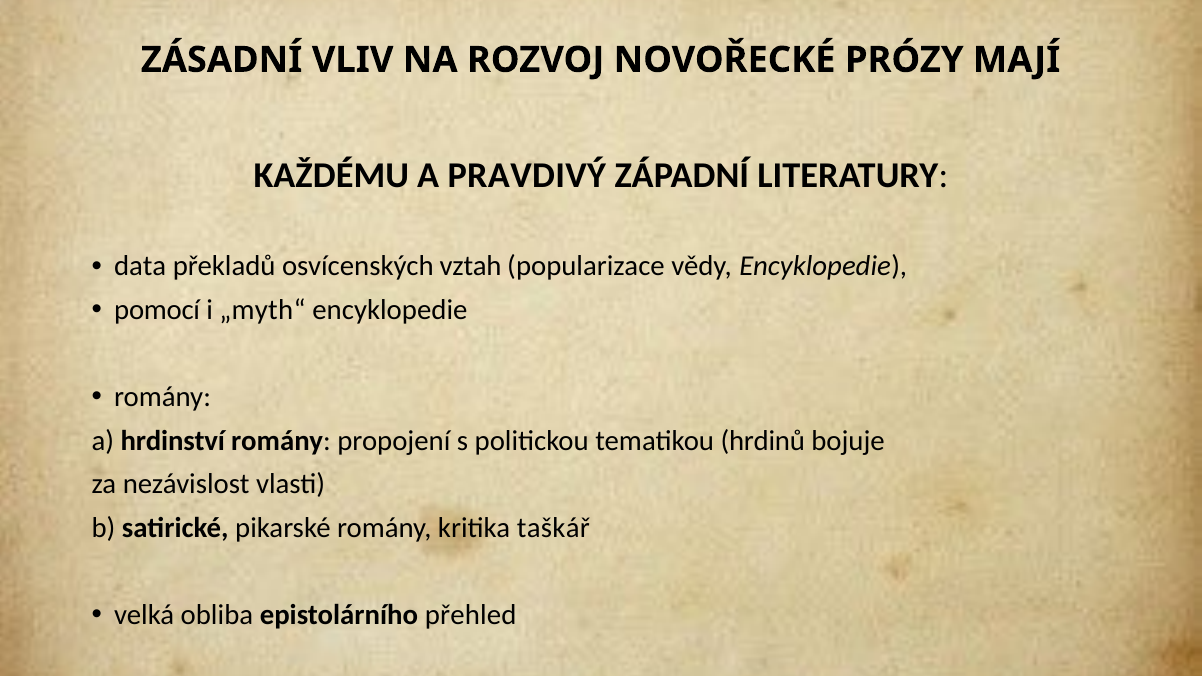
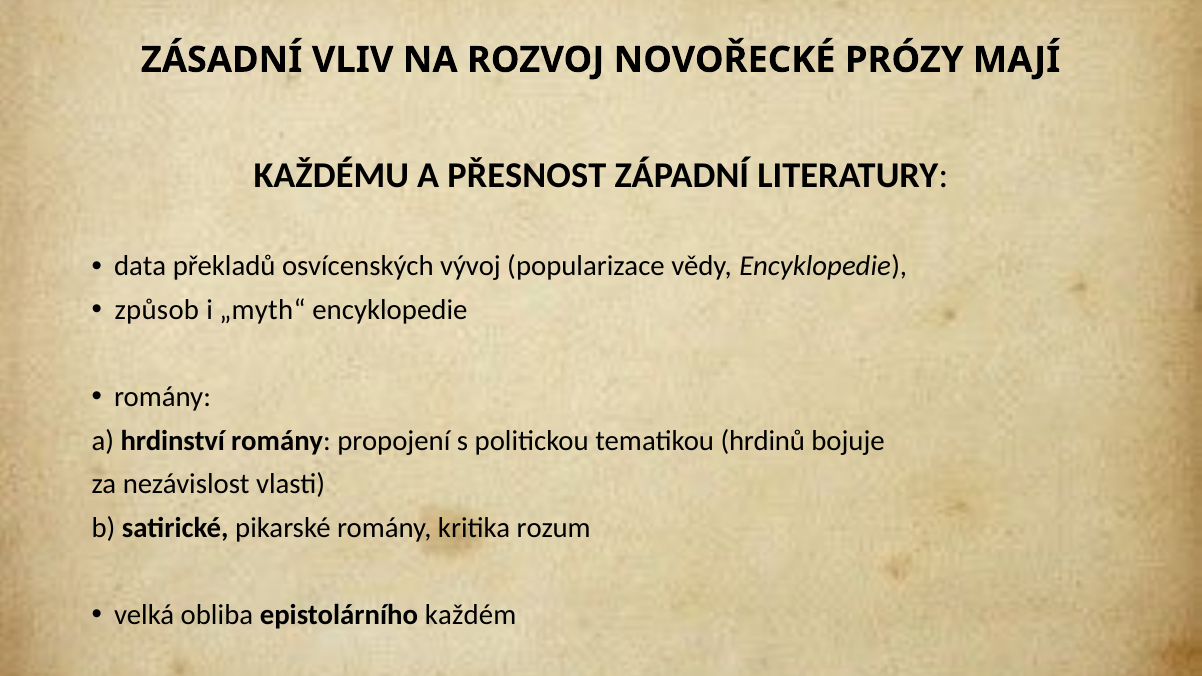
PRAVDIVÝ: PRAVDIVÝ -> PŘESNOST (527, 175)
vztah: vztah -> vývoj (470, 266)
pomocí: pomocí -> způsob (157, 310)
taškář: taškář -> rozum (554, 528)
přehled: přehled -> každém (471, 615)
